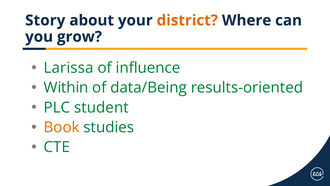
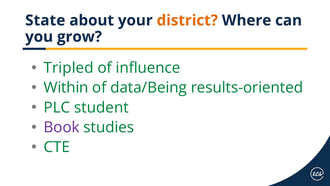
Story: Story -> State (45, 20)
Larissa: Larissa -> Tripled (69, 68)
Book colour: orange -> purple (62, 127)
